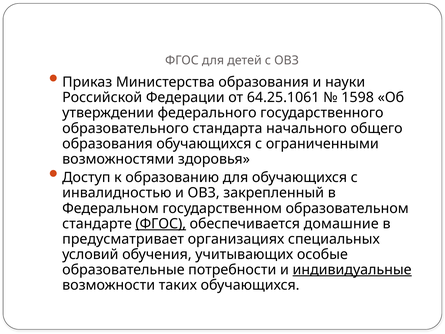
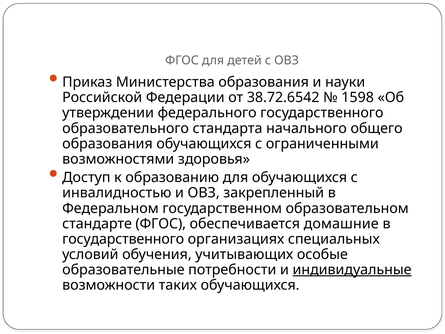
64.25.1061: 64.25.1061 -> 38.72.6542 (283, 98)
ФГОС underline: present -> none (161, 224)
предусматривает: предусматривает -> государственного (123, 239)
